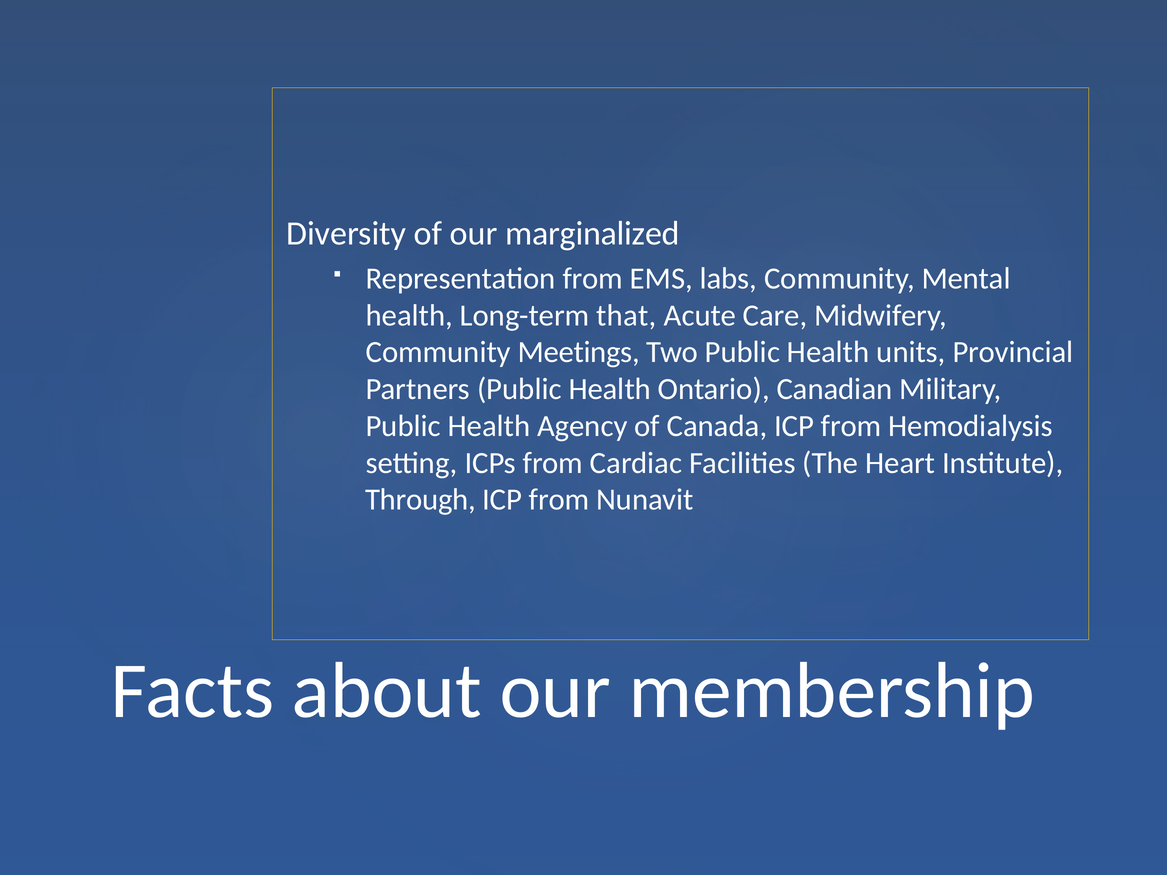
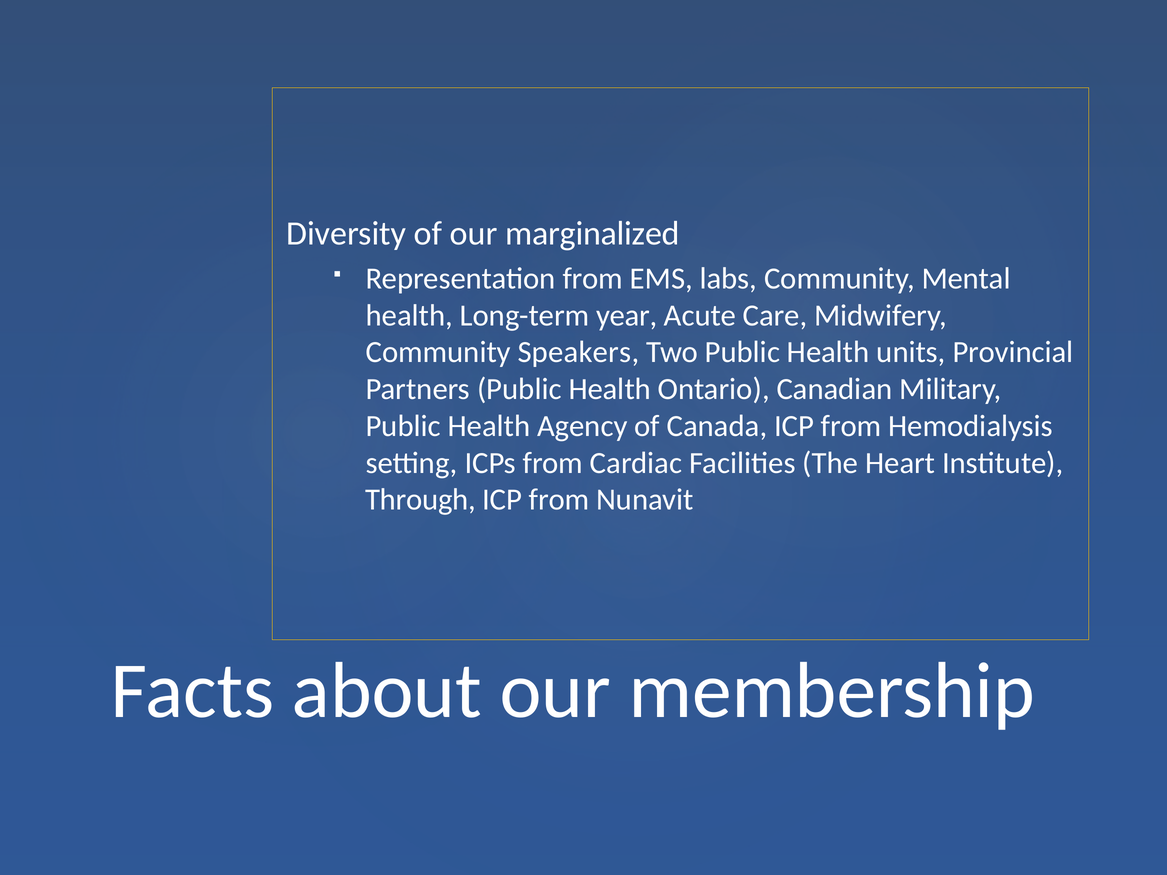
that: that -> year (627, 315)
Meetings: Meetings -> Speakers (578, 352)
